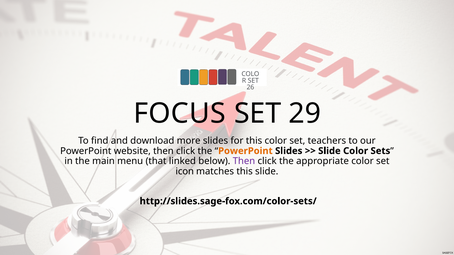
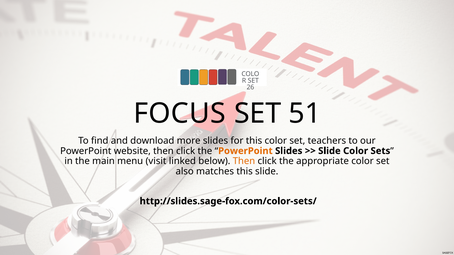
29: 29 -> 51 (305, 113)
that: that -> visit (156, 161)
Then colour: purple -> orange (244, 161)
icon: icon -> also (185, 172)
